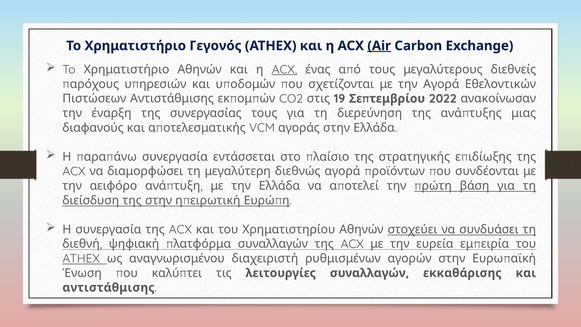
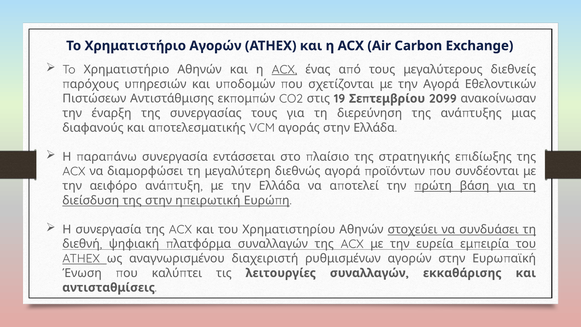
Χρηματιστήριο Γεγονός: Γεγονός -> Αγορών (215, 46)
Air underline: present -> none (379, 46)
2022: 2022 -> 2099 (443, 99)
αντιστάθμισης: αντιστάθμισης -> αντισταθμίσεις (109, 287)
